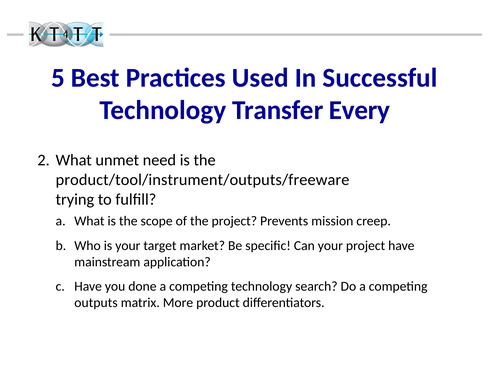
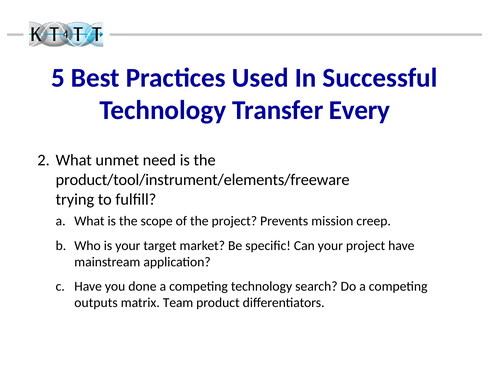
product/tool/instrument/outputs/freeware: product/tool/instrument/outputs/freeware -> product/tool/instrument/elements/freeware (203, 180)
More: More -> Team (178, 303)
